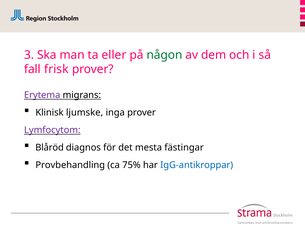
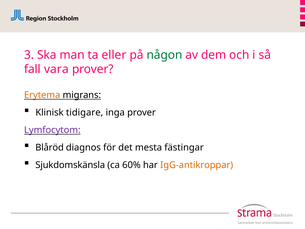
frisk: frisk -> vara (56, 69)
Erytema colour: purple -> orange (42, 95)
ljumske: ljumske -> tidigare (85, 112)
Provbehandling: Provbehandling -> Sjukdomskänsla (70, 165)
75%: 75% -> 60% (131, 165)
IgG-antikroppar colour: blue -> orange (197, 165)
